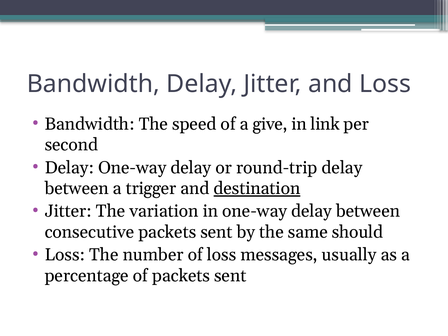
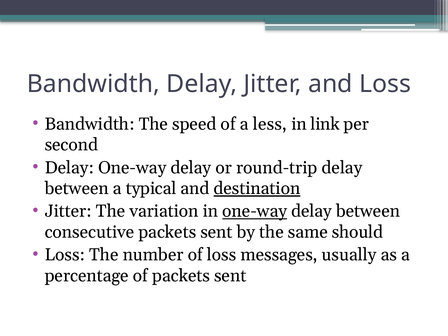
give: give -> less (270, 124)
trigger: trigger -> typical (151, 189)
one-way underline: none -> present (255, 211)
